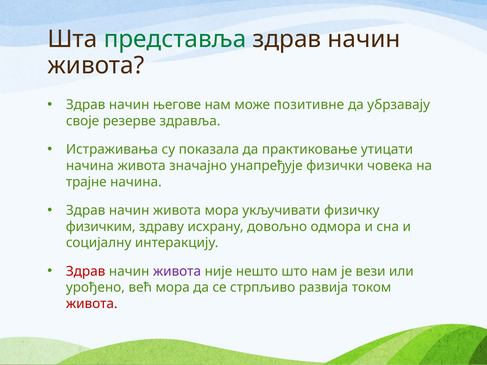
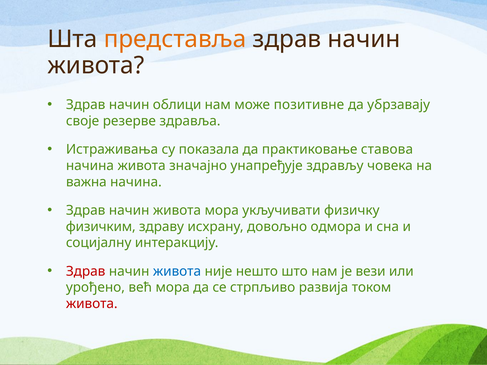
представља colour: green -> orange (175, 39)
његове: његове -> облици (177, 105)
утицати: утицати -> ставова (387, 150)
физички: физички -> здрављу (335, 166)
трајне: трајне -> важна (86, 182)
живота colour: purple -> blue (177, 271)
